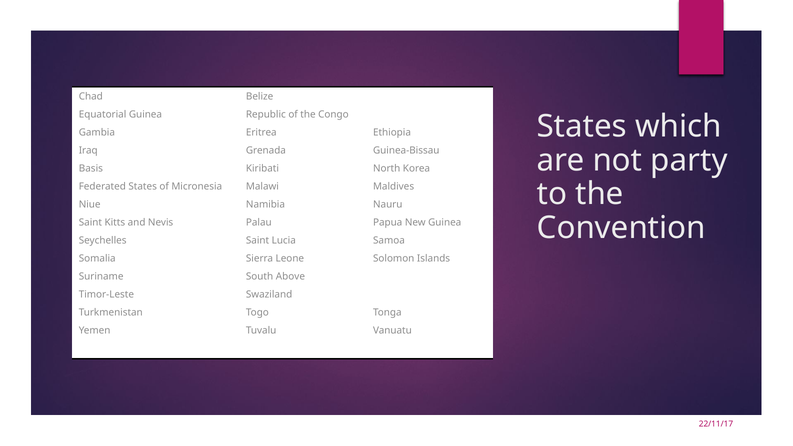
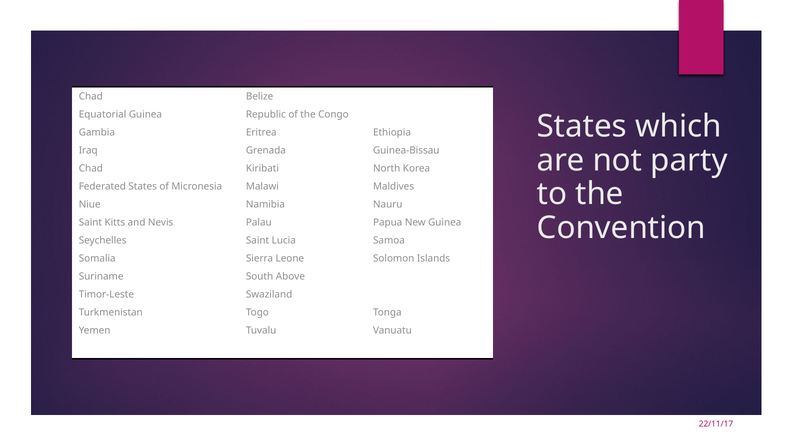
Basis: Basis -> Chad (91, 168)
